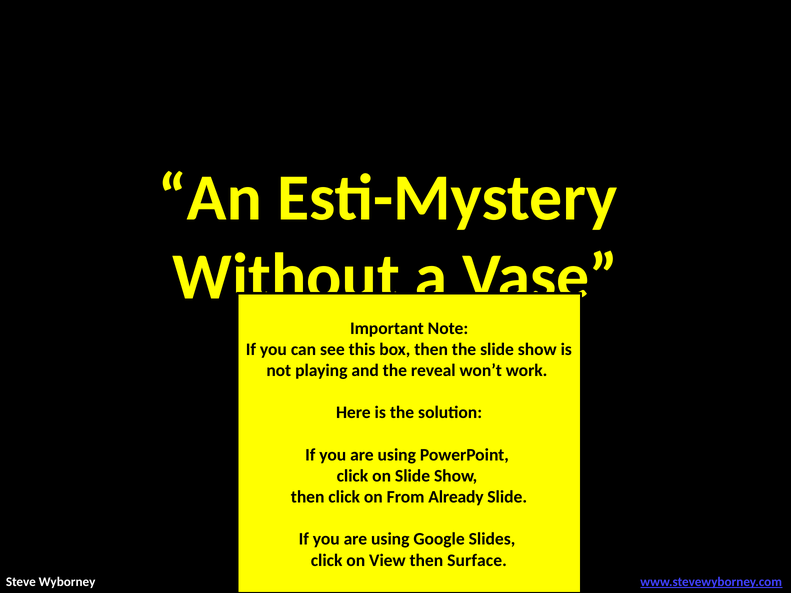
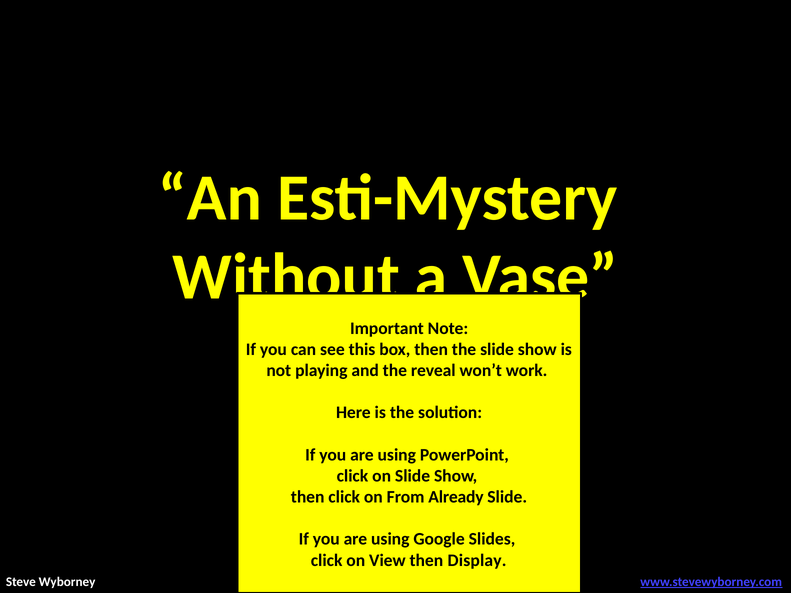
Surface: Surface -> Display (477, 560)
